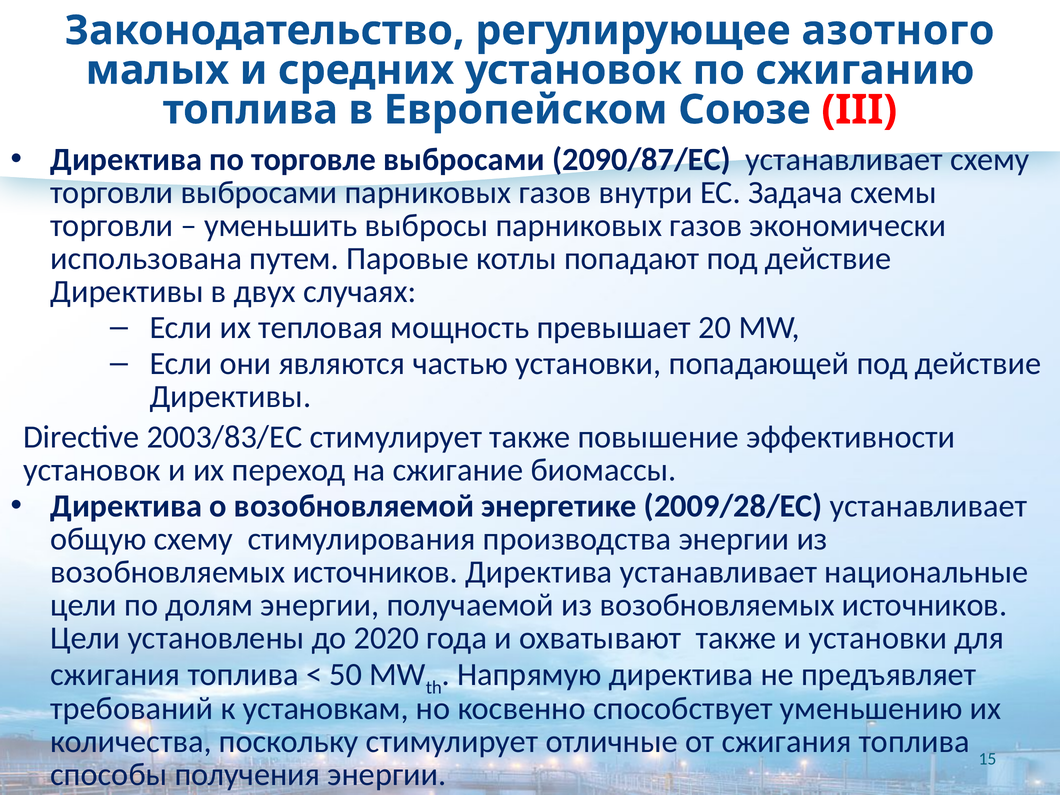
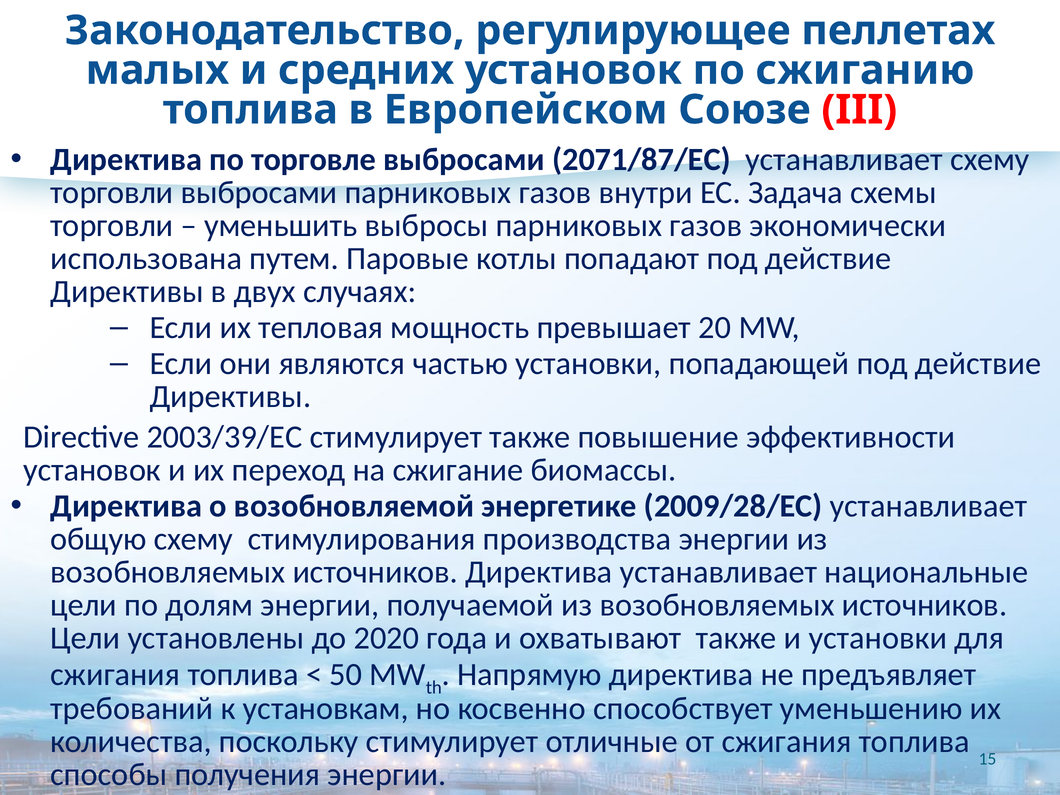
азотного: азотного -> пеллетах (898, 31)
2090/87/EC: 2090/87/EC -> 2071/87/EC (642, 160)
2003/83/EC: 2003/83/EC -> 2003/39/EC (224, 437)
